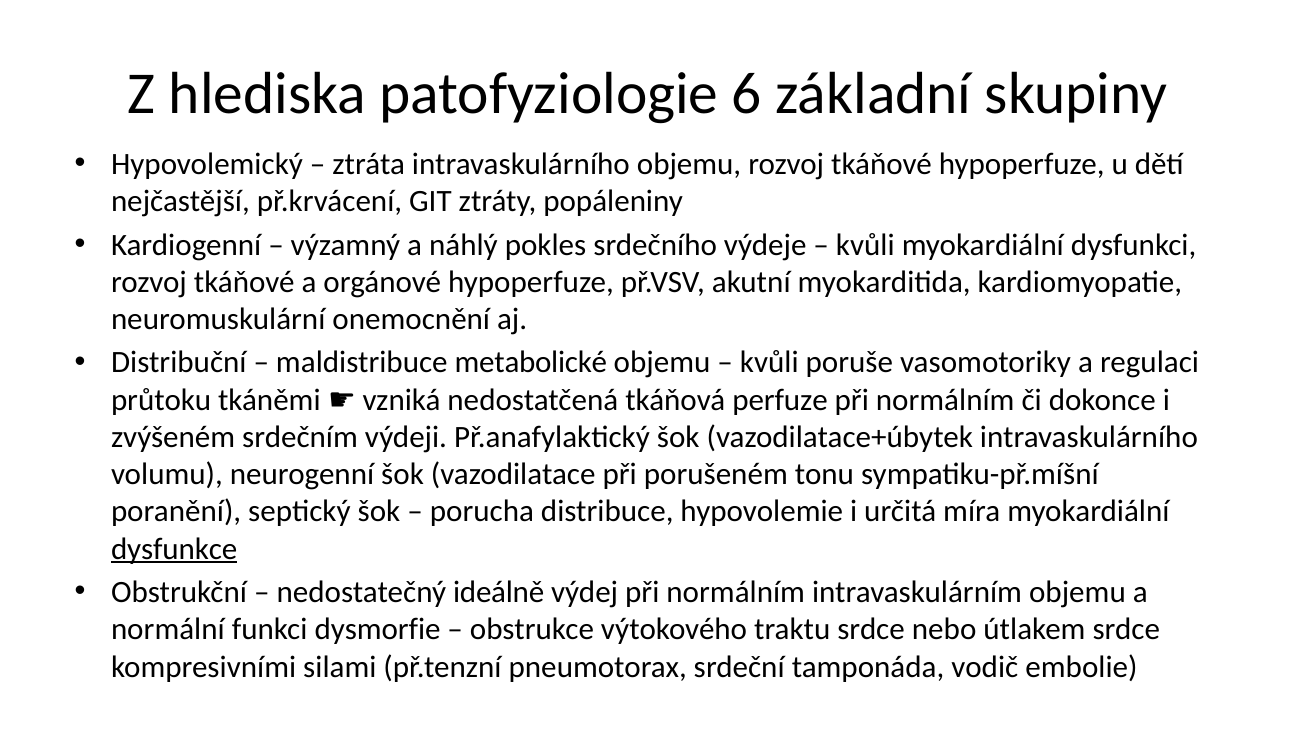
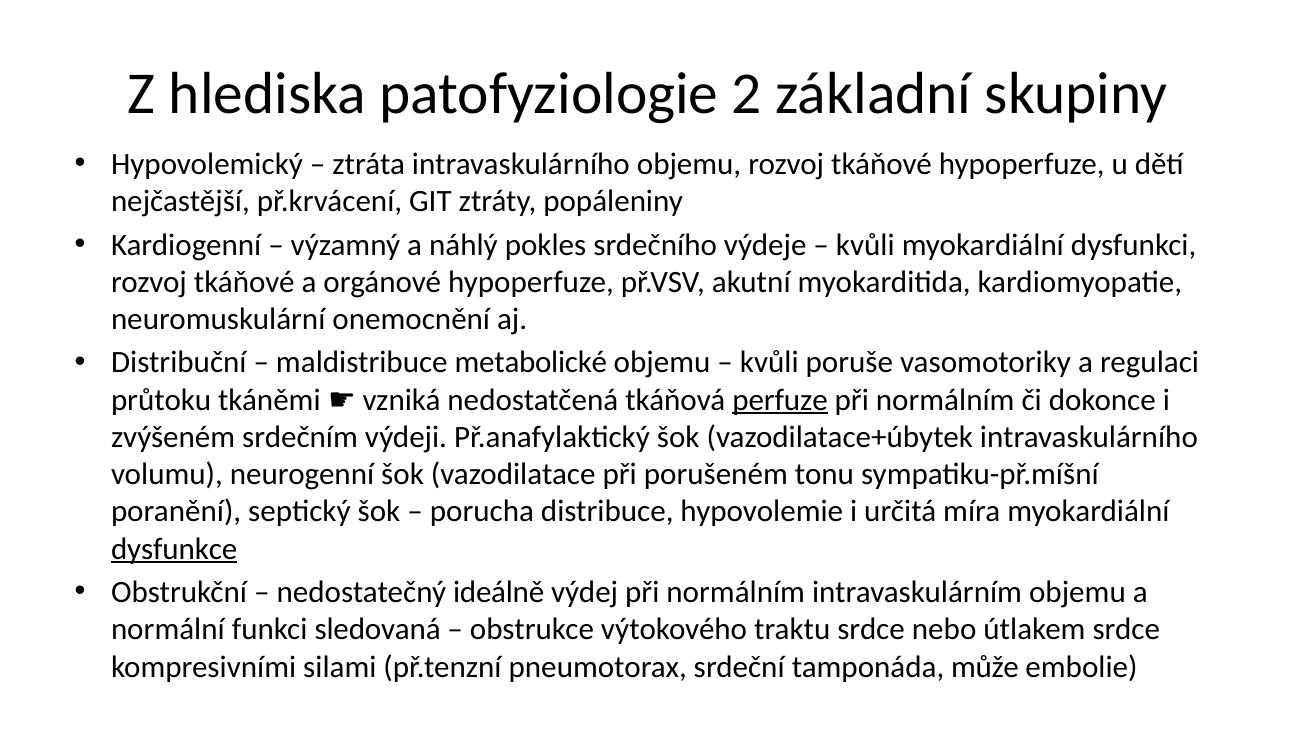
6: 6 -> 2 (747, 94)
perfuze underline: none -> present (780, 400)
dysmorfie: dysmorfie -> sledovaná (378, 630)
vodič: vodič -> může (985, 667)
